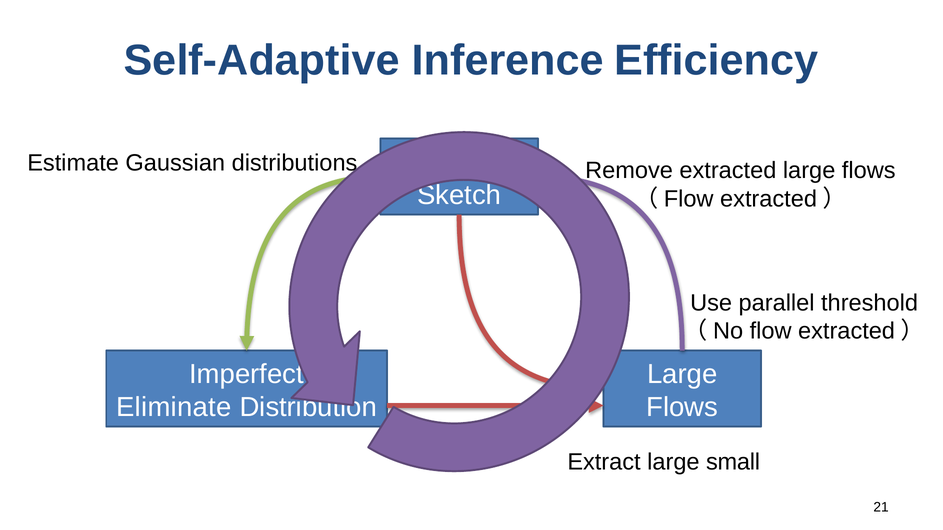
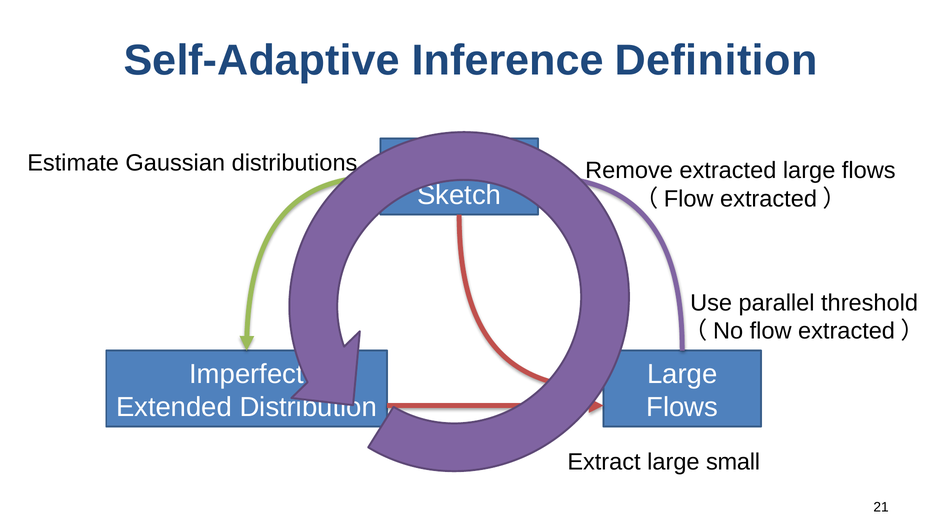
Efficiency: Efficiency -> Definition (716, 61)
Eliminate: Eliminate -> Extended (174, 407)
